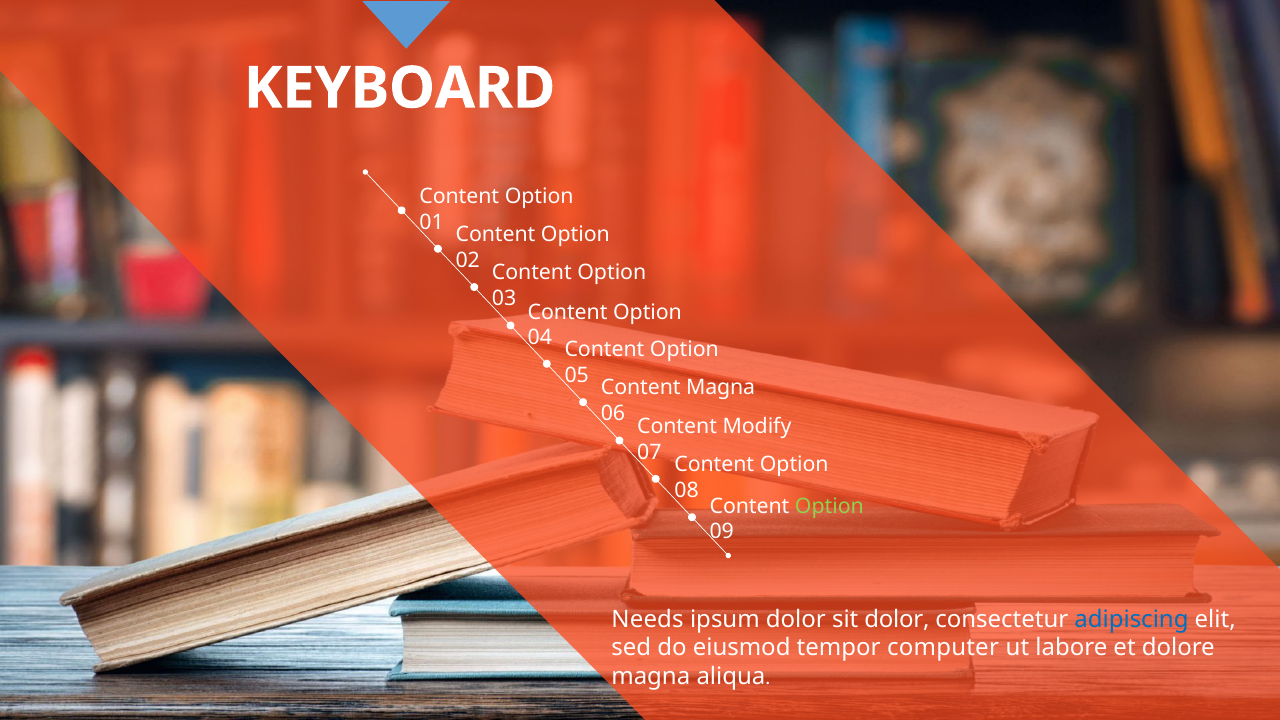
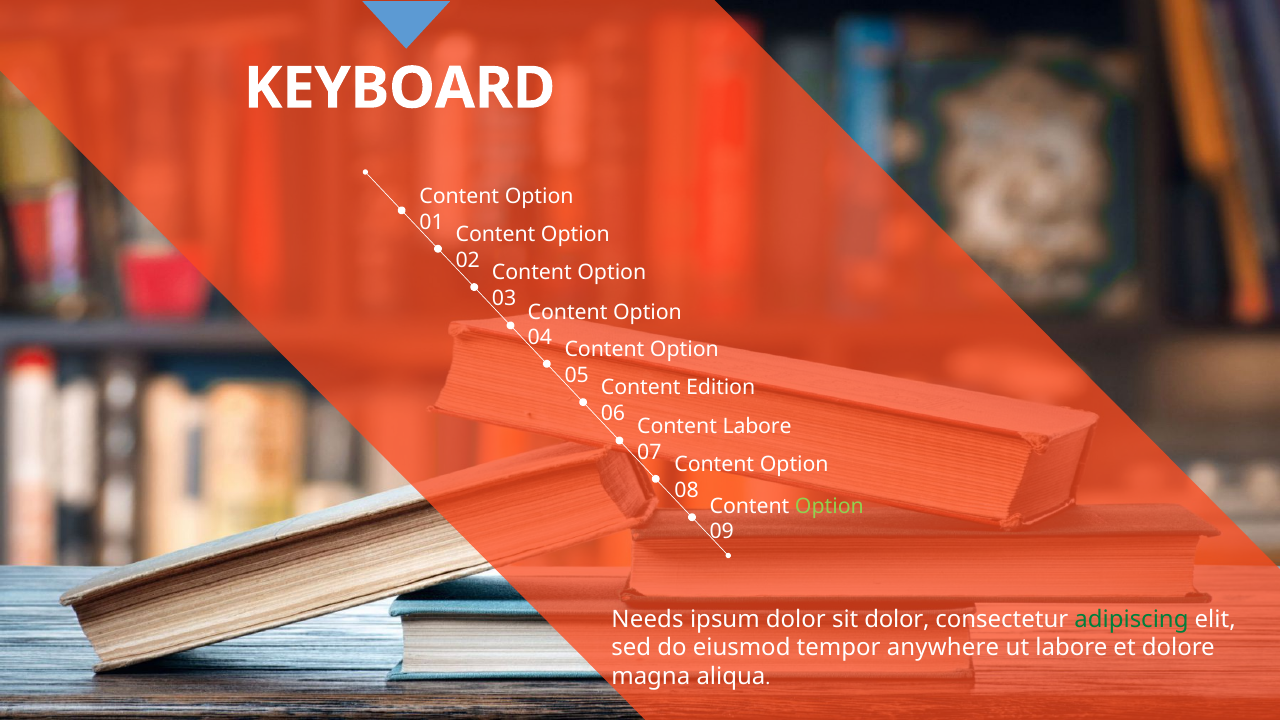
Content Magna: Magna -> Edition (721, 388)
Content Modify: Modify -> Labore (757, 427)
adipiscing colour: blue -> green (1131, 619)
computer: computer -> anywhere (943, 648)
